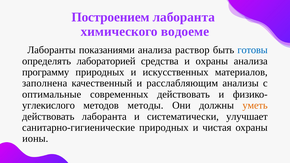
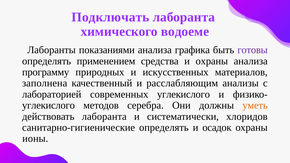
Построением: Построением -> Подключать (110, 17)
раствор: раствор -> графика (192, 50)
готовы colour: blue -> purple (253, 50)
лабораторией: лабораторией -> применением (106, 61)
оптимальные: оптимальные -> лабораторией (52, 94)
современных действовать: действовать -> углекислого (184, 94)
методы: методы -> серебра (145, 105)
улучшает: улучшает -> хлоридов (247, 117)
санитарно-гигиенические природных: природных -> определять (164, 128)
чистая: чистая -> осадок (217, 128)
